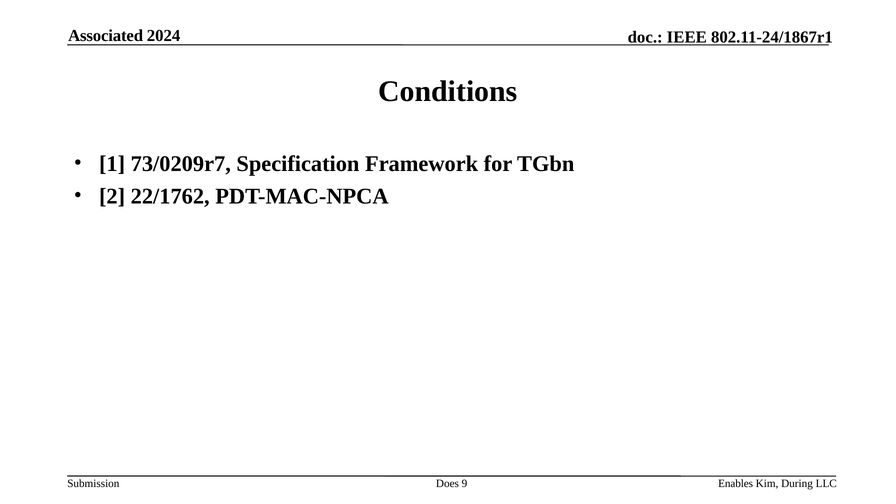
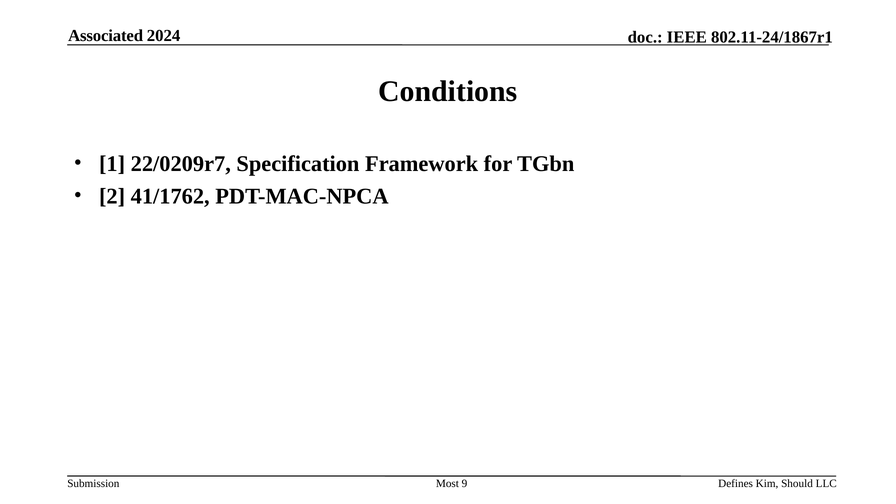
73/0209r7: 73/0209r7 -> 22/0209r7 (181, 164)
22/1762: 22/1762 -> 41/1762 (170, 196)
Does: Does -> Most (447, 483)
Enables: Enables -> Defines (736, 483)
During: During -> Should (797, 483)
